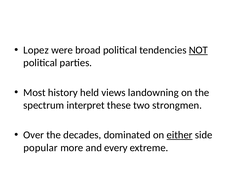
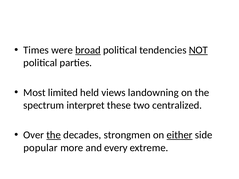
Lopez: Lopez -> Times (36, 50)
broad underline: none -> present (88, 50)
history: history -> limited (63, 93)
strongmen: strongmen -> centralized (177, 105)
the underline: none -> present (54, 135)
dominated: dominated -> strongmen (127, 135)
